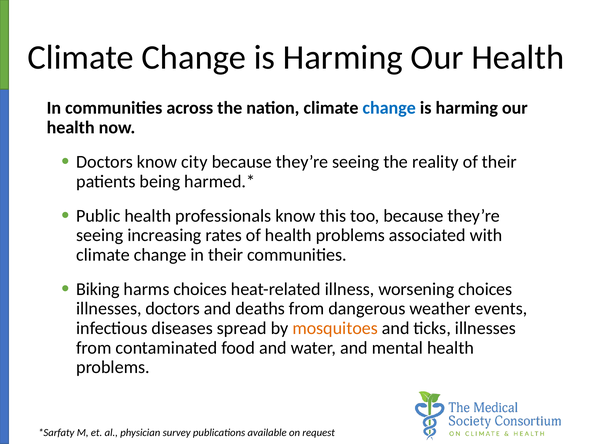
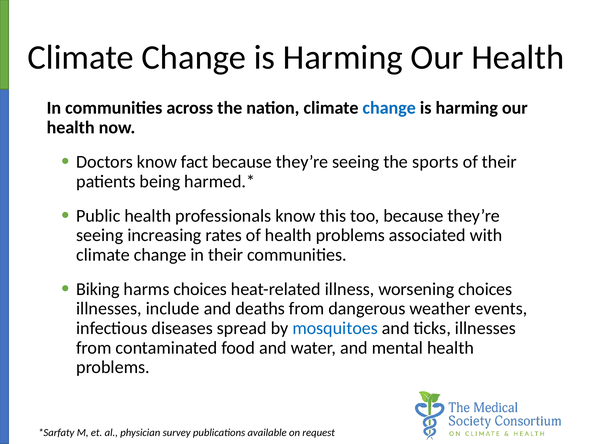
city: city -> fact (194, 162)
reality: reality -> sports (435, 162)
illnesses doctors: doctors -> include (173, 309)
mosquitoes colour: orange -> blue (335, 328)
